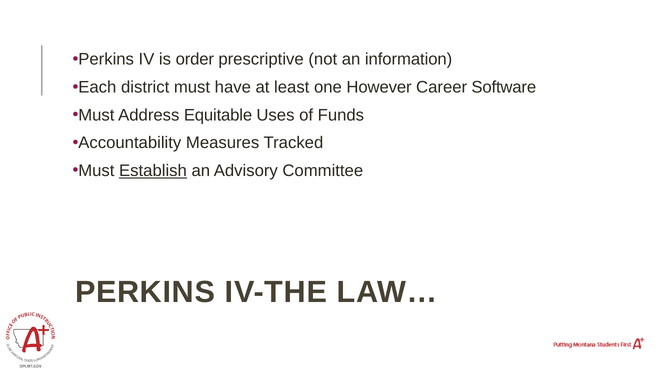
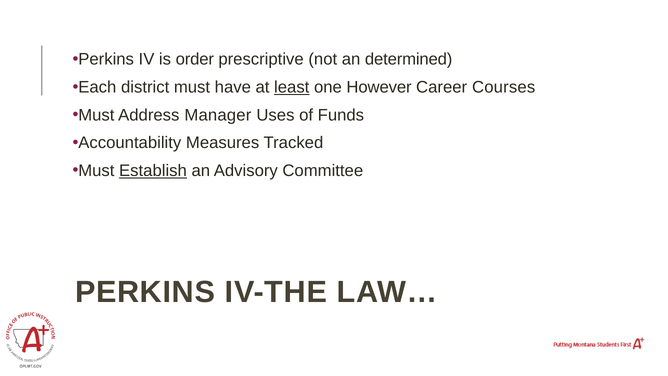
information: information -> determined (409, 59)
least underline: none -> present (292, 87)
Software: Software -> Courses (504, 87)
Equitable: Equitable -> Manager (218, 115)
